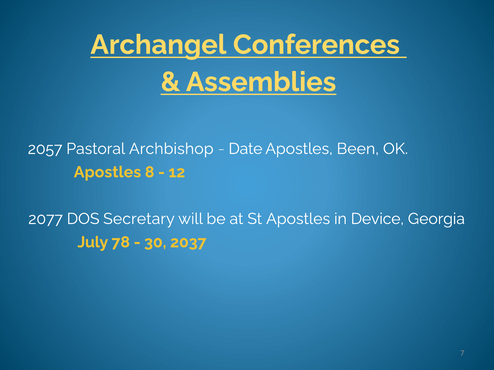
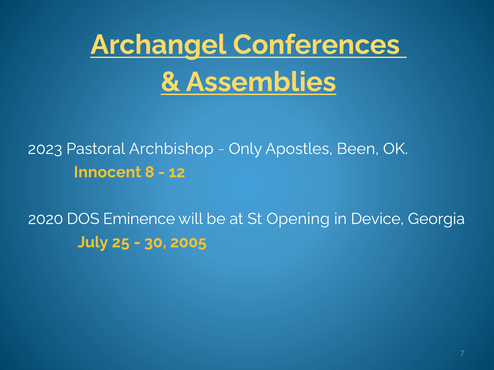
2057: 2057 -> 2023 (45, 149)
Date: Date -> Only (245, 149)
Apostles: Apostles -> Innocent (108, 172)
2077: 2077 -> 2020 (46, 219)
Secretary: Secretary -> Eminence (139, 219)
St Apostles: Apostles -> Opening (298, 219)
78: 78 -> 25 (121, 242)
2037: 2037 -> 2005 (188, 242)
